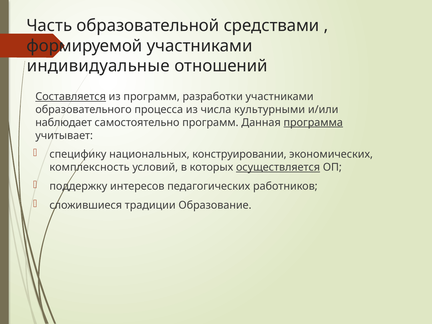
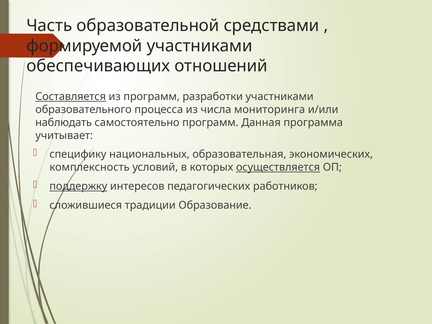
индивидуальные: индивидуальные -> обеспечивающих (98, 66)
культурными: культурными -> мониторинга (270, 110)
наблюдает: наблюдает -> наблюдать (64, 122)
программа underline: present -> none (313, 122)
конструировании: конструировании -> образовательная (239, 154)
поддержку underline: none -> present (78, 186)
